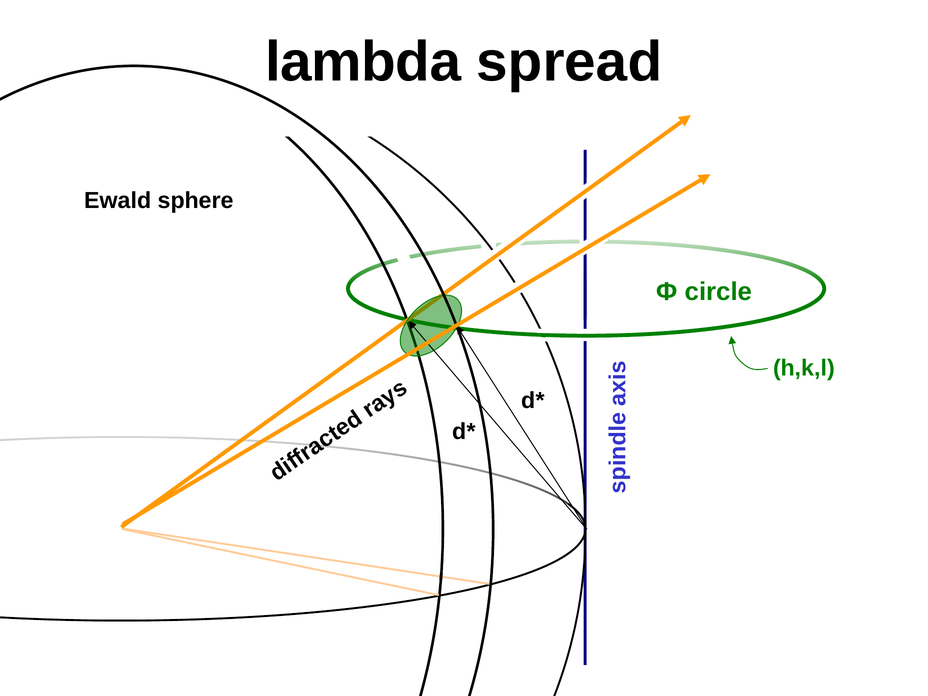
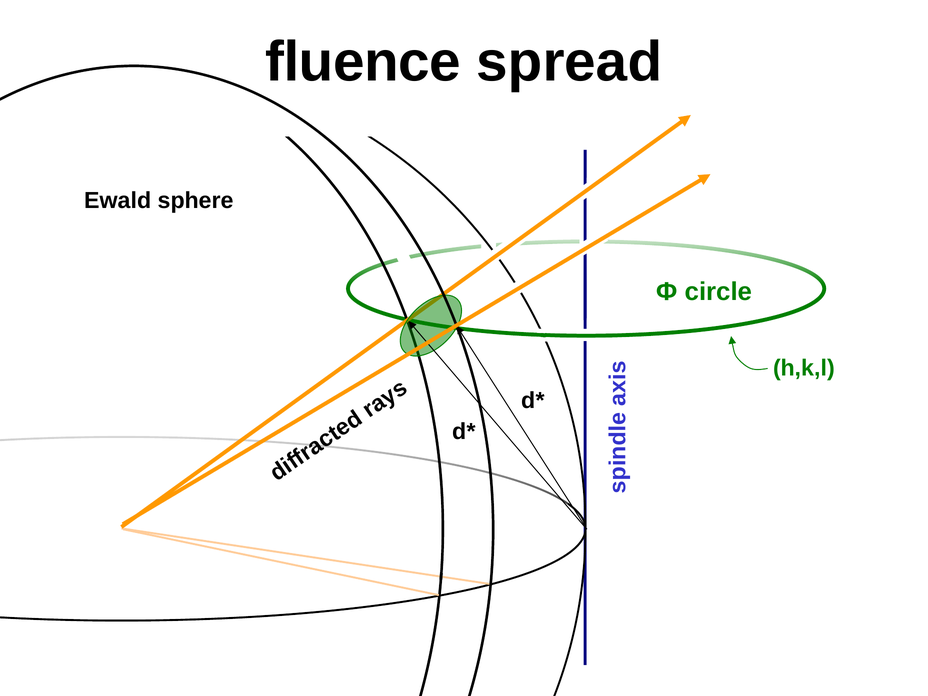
lambda: lambda -> fluence (363, 62)
